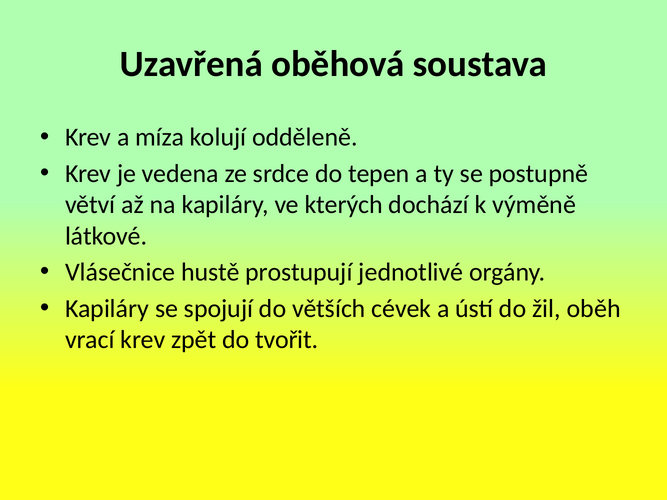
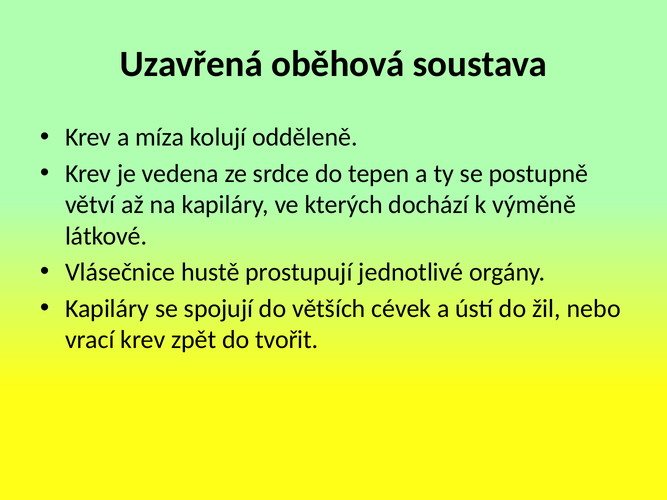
oběh: oběh -> nebo (594, 309)
